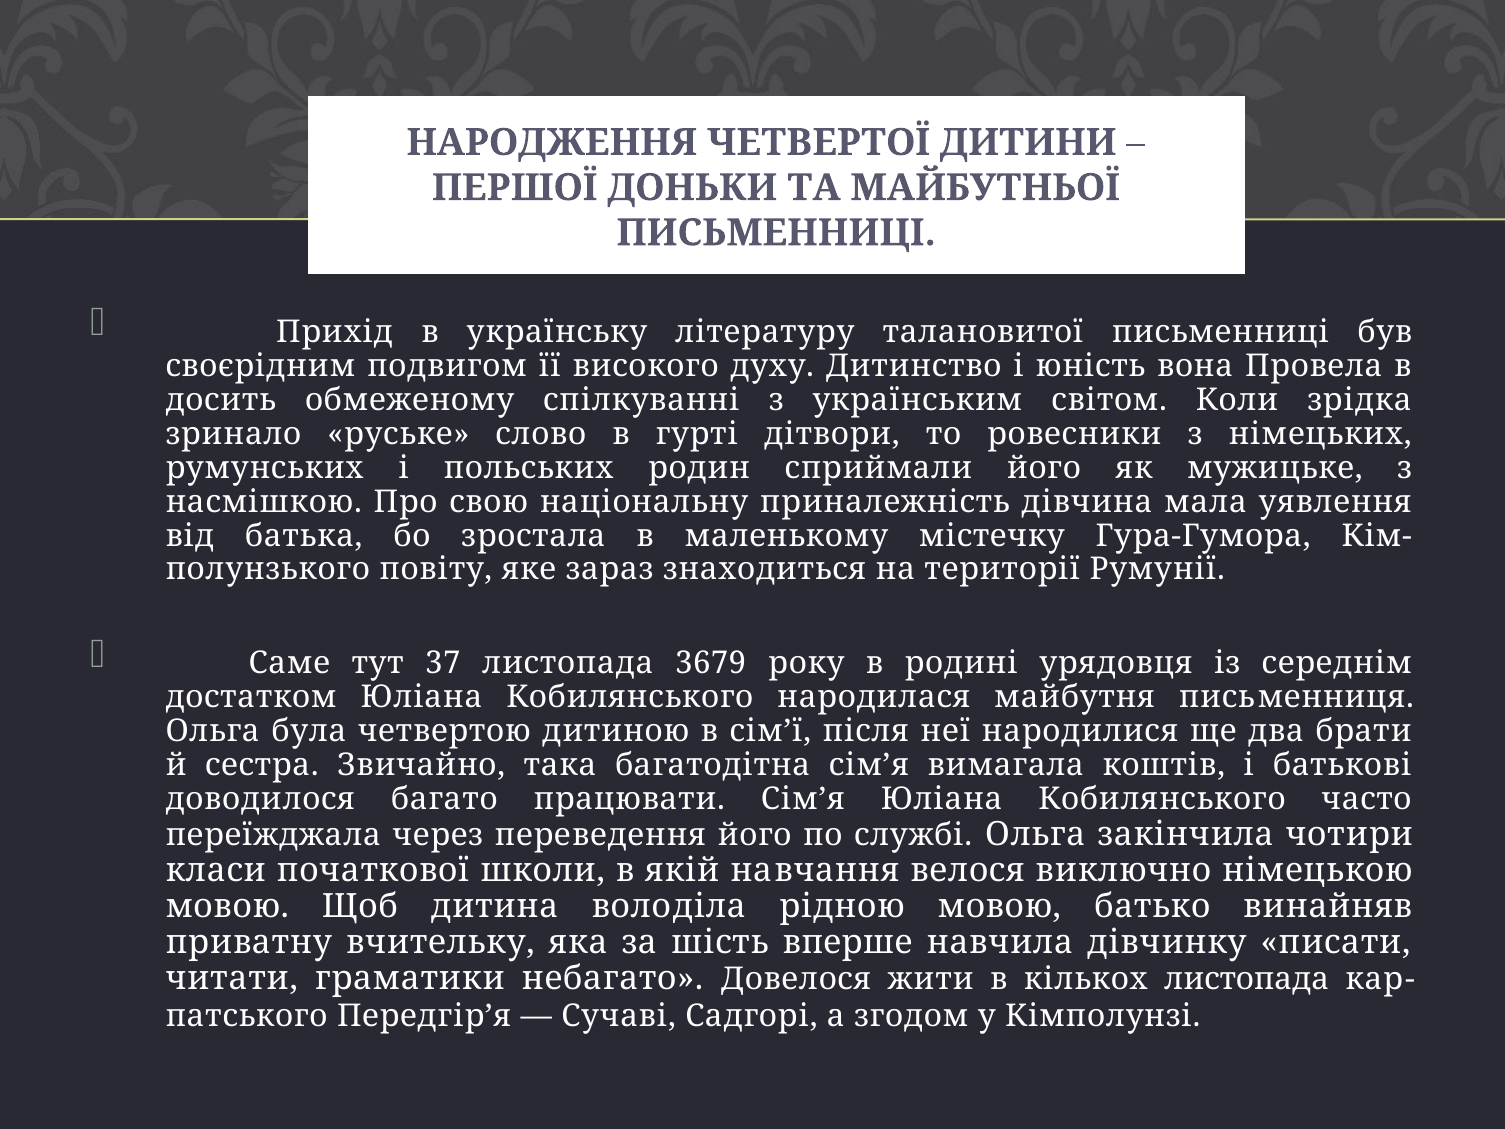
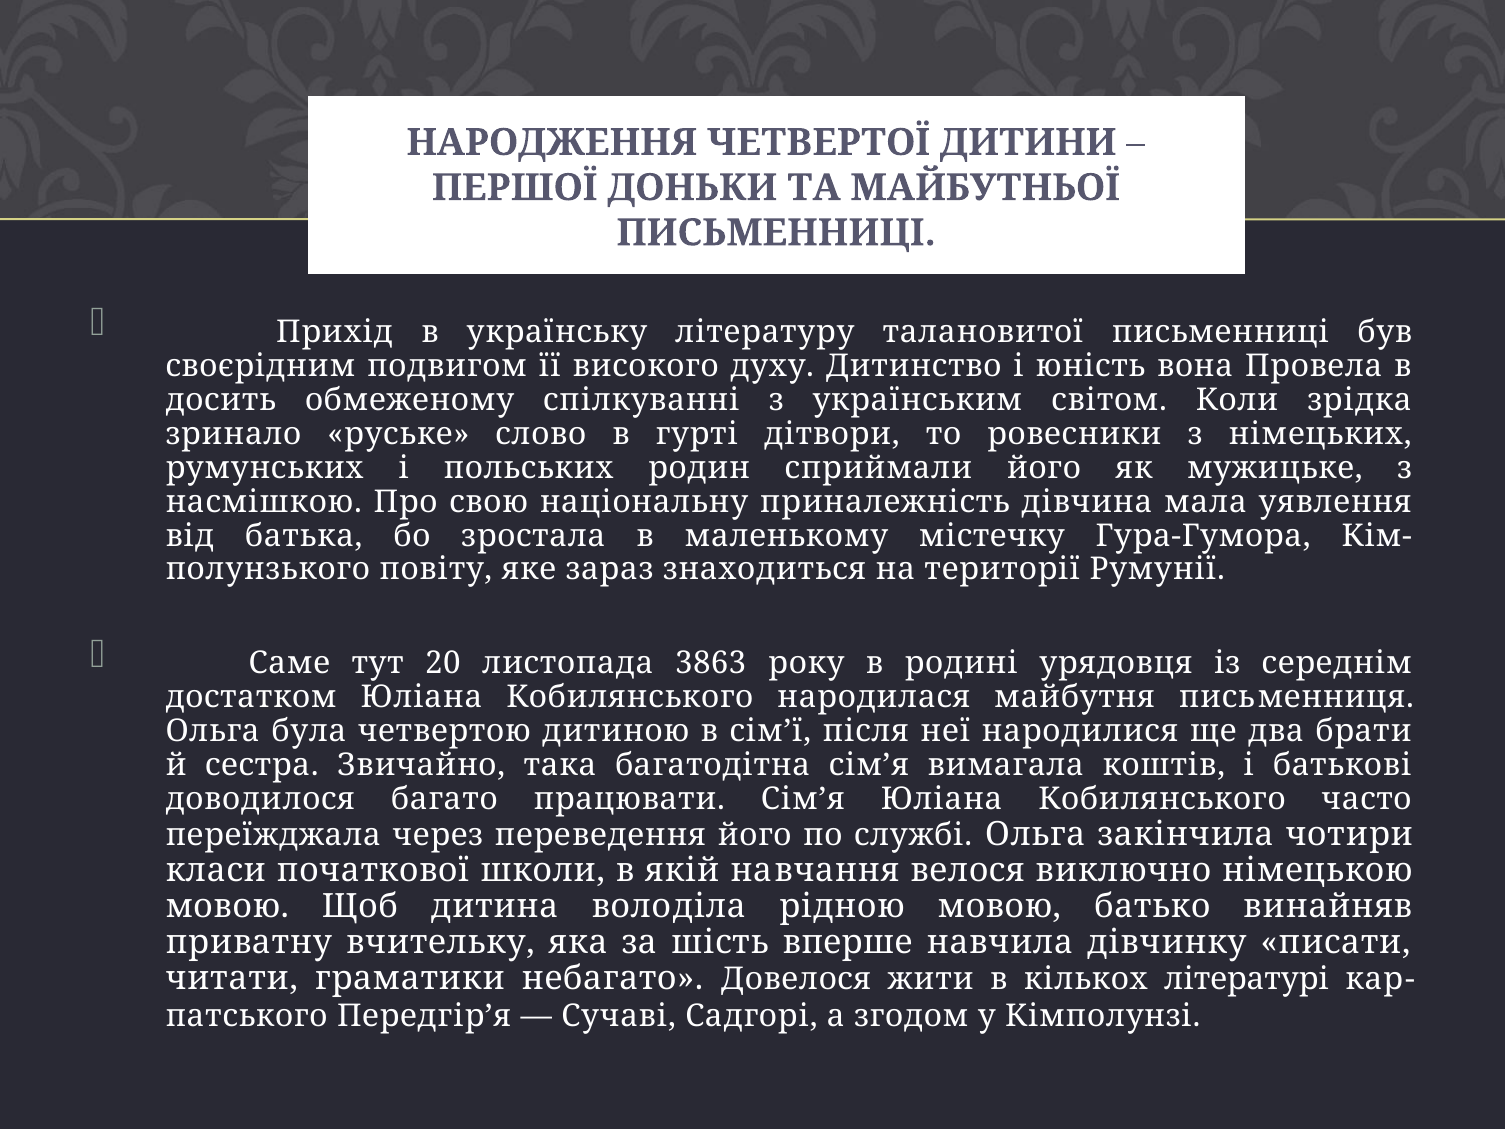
37: 37 -> 20 (443, 663)
3679: 3679 -> 3863 (711, 663)
кількох листопада: листопада -> літературі (1247, 979)
